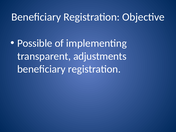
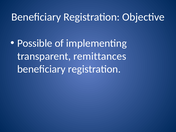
adjustments: adjustments -> remittances (100, 56)
